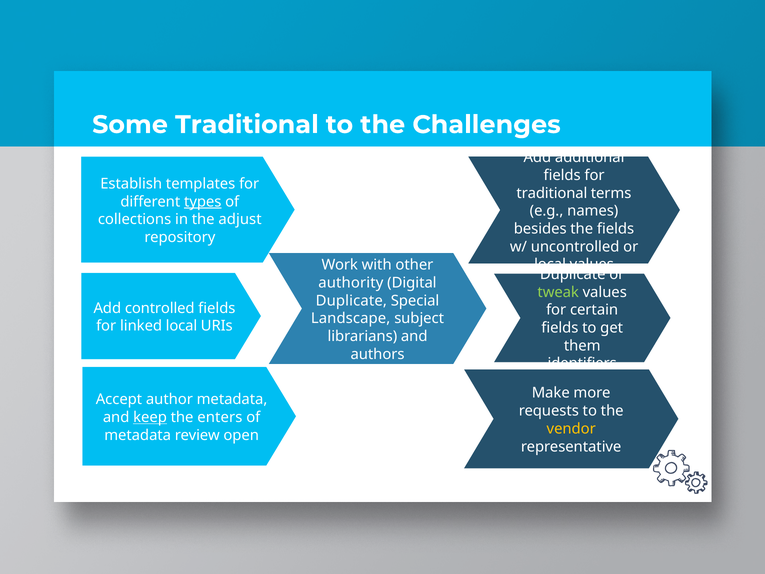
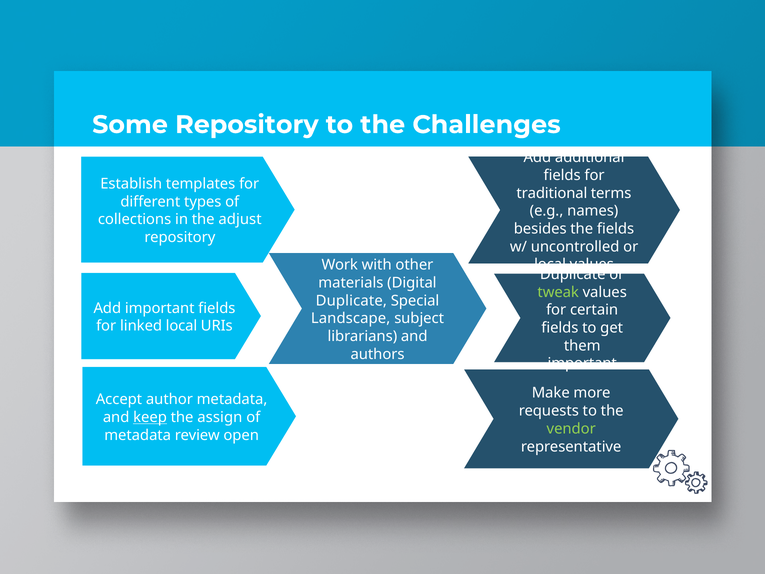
Some Traditional: Traditional -> Repository (247, 125)
types underline: present -> none (203, 202)
authority: authority -> materials (351, 283)
Add controlled: controlled -> important (160, 308)
identifiers: identifiers -> important (582, 363)
enters: enters -> assign (220, 417)
vendor colour: yellow -> light green (571, 429)
